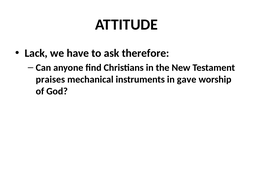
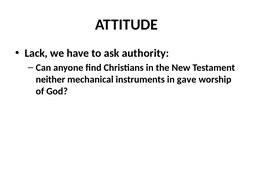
therefore: therefore -> authority (145, 53)
praises: praises -> neither (50, 79)
